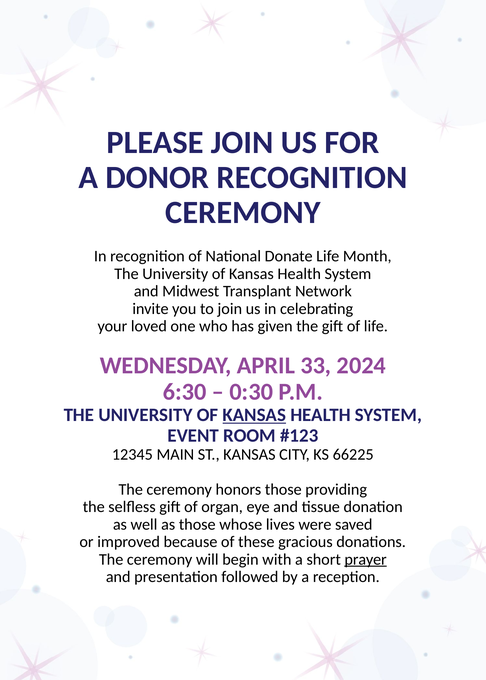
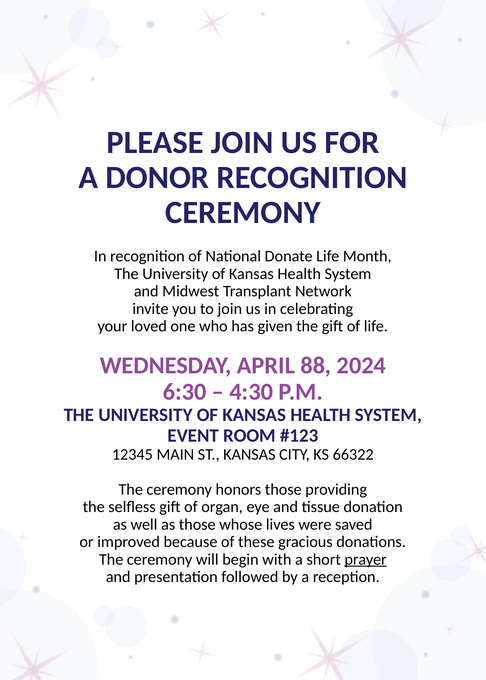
33: 33 -> 88 (316, 366)
0:30: 0:30 -> 4:30 (251, 392)
KANSAS underline: present -> none (254, 415)
66225: 66225 -> 66322 (353, 455)
